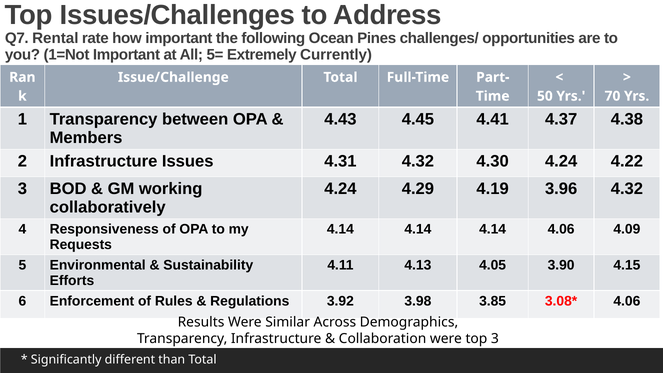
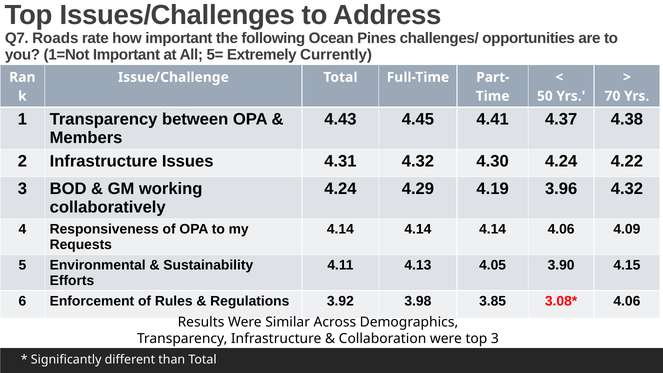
Rental: Rental -> Roads (55, 38)
